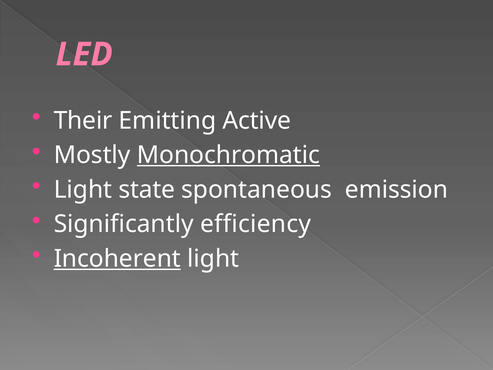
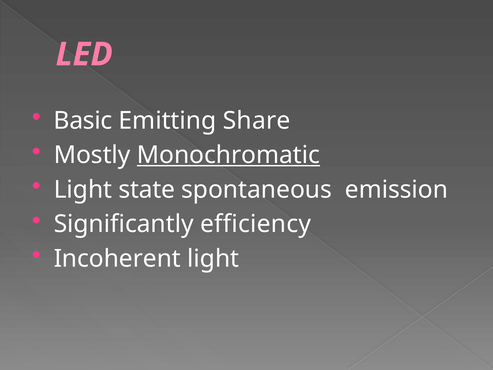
Their: Their -> Basic (83, 120)
Active: Active -> Share (257, 120)
Incoherent underline: present -> none (117, 258)
